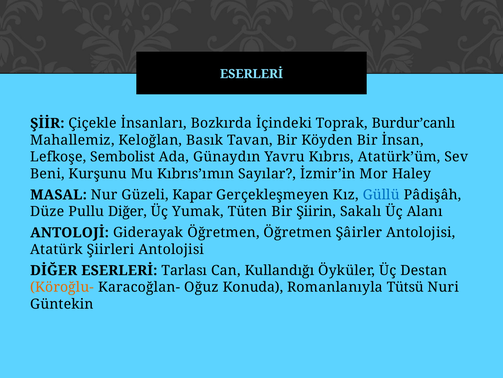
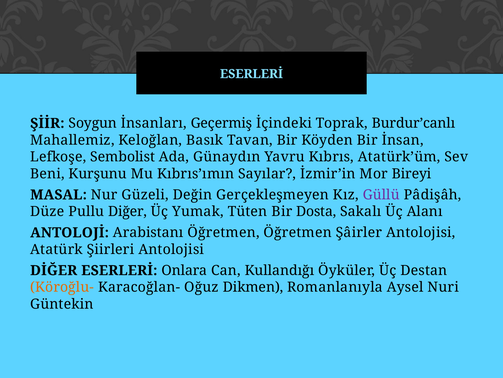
Çiçekle: Çiçekle -> Soygun (93, 123)
Bozkırda: Bozkırda -> Geçermiş (222, 123)
Haley: Haley -> Bireyi (412, 173)
Kapar: Kapar -> Değin (192, 194)
Güllü colour: blue -> purple (381, 194)
Şiirin: Şiirin -> Dosta (316, 211)
Giderayak: Giderayak -> Arabistanı (148, 232)
Tarlası: Tarlası -> Onlara (184, 270)
Konuda: Konuda -> Dikmen (253, 287)
Tütsü: Tütsü -> Aysel (405, 287)
